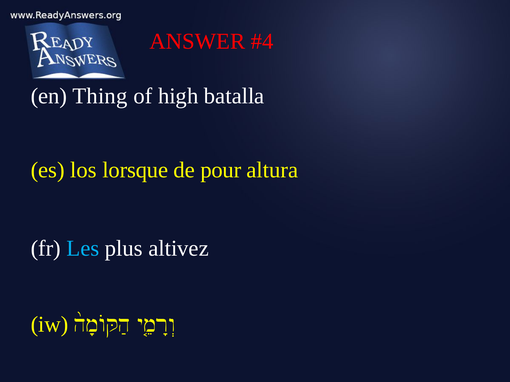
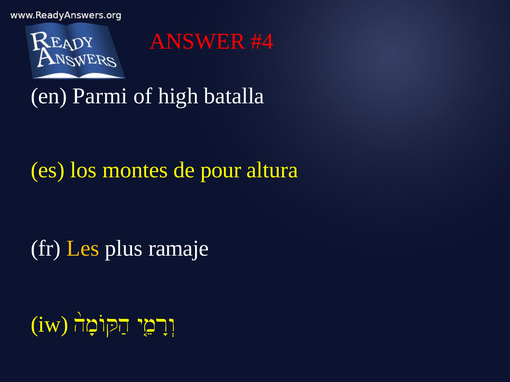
Thing: Thing -> Parmi (100, 96)
lorsque: lorsque -> montes (135, 170)
Les colour: light blue -> yellow (83, 249)
altivez: altivez -> ramaje (179, 249)
